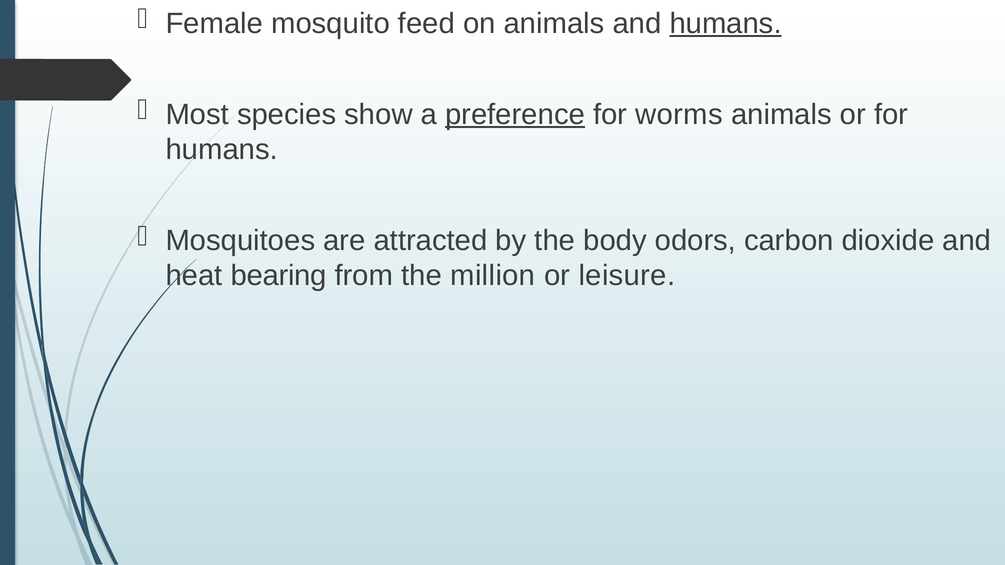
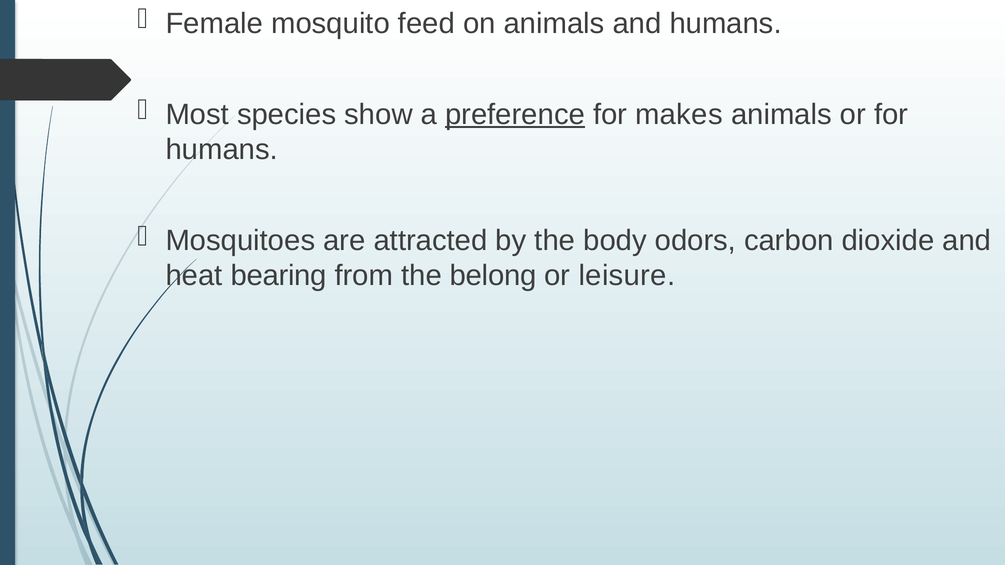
humans underline: present -> none (726, 23)
worms: worms -> makes (679, 115)
million: million -> belong (493, 276)
